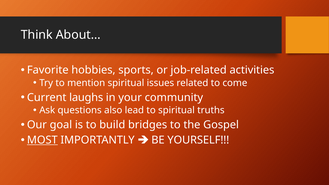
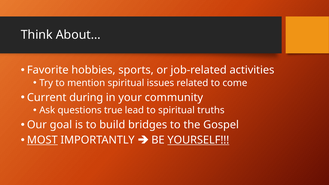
laughs: laughs -> during (86, 97)
also: also -> true (113, 110)
YOURSELF underline: none -> present (198, 140)
